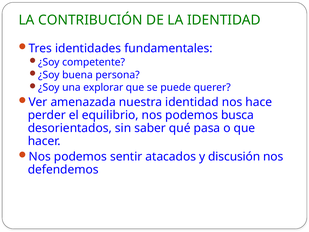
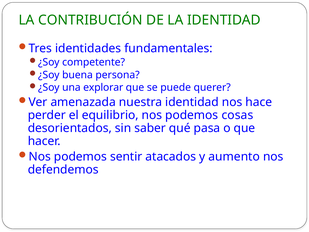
busca: busca -> cosas (237, 115)
discusión: discusión -> aumento (234, 156)
